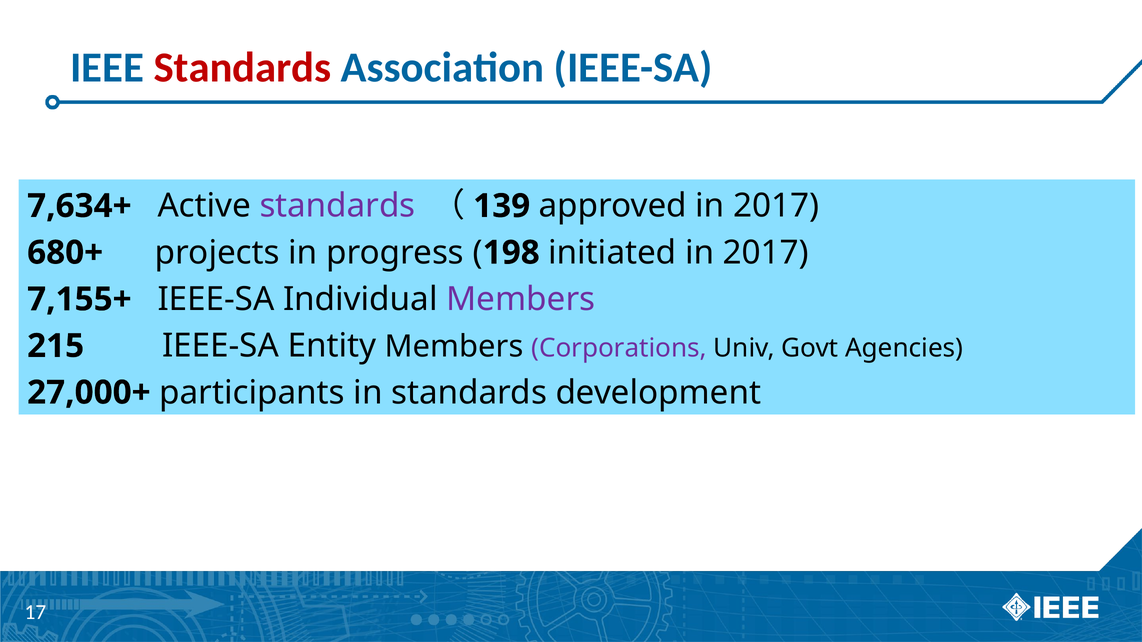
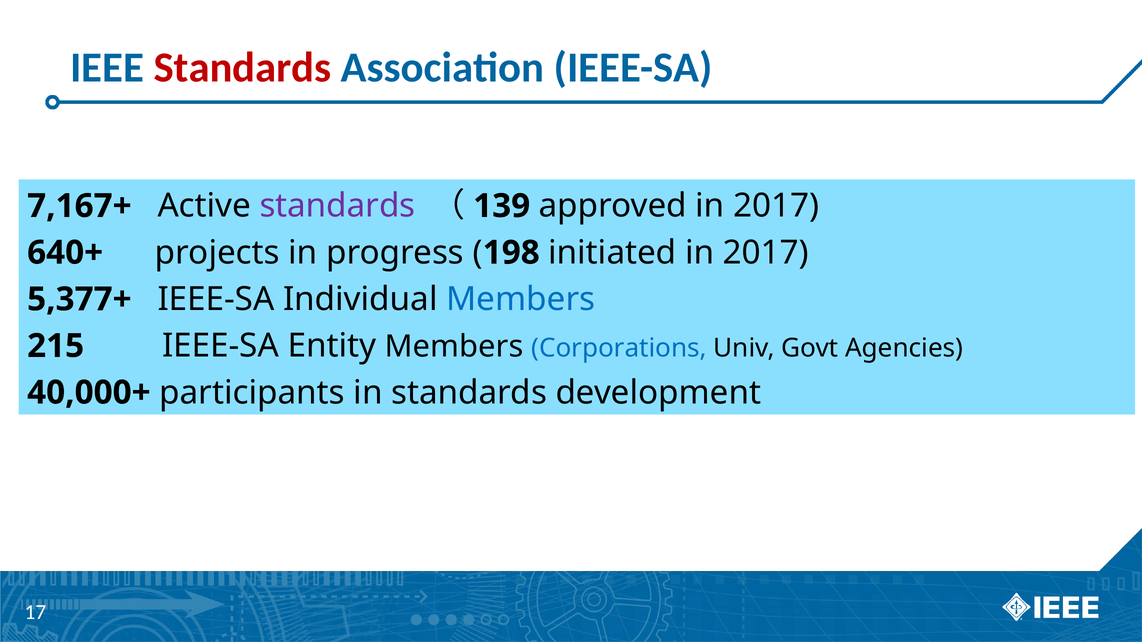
7,634+: 7,634+ -> 7,167+ (79, 206)
680+: 680+ -> 640+ (65, 253)
7,155+: 7,155+ -> 5,377+ (79, 299)
Members colour: purple -> blue (521, 299)
Corporations colour: purple -> blue (619, 348)
27,000+: 27,000+ -> 40,000+ (89, 393)
